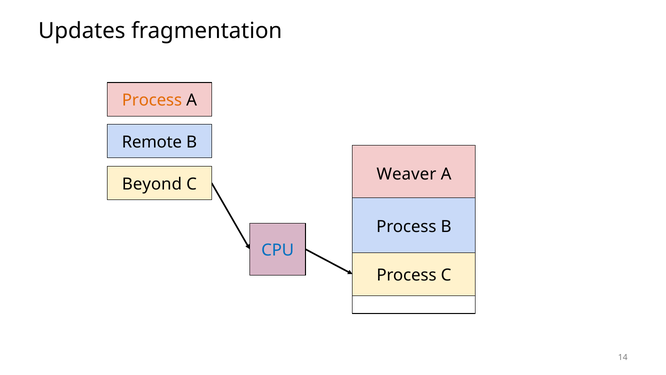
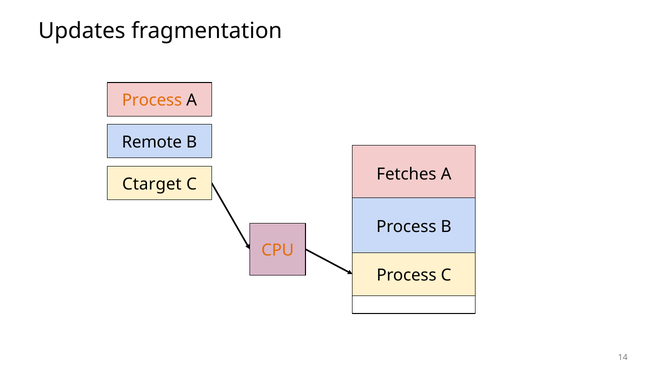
Weaver: Weaver -> Fetches (406, 174)
Beyond: Beyond -> Ctarget (152, 184)
CPU colour: blue -> orange (278, 250)
